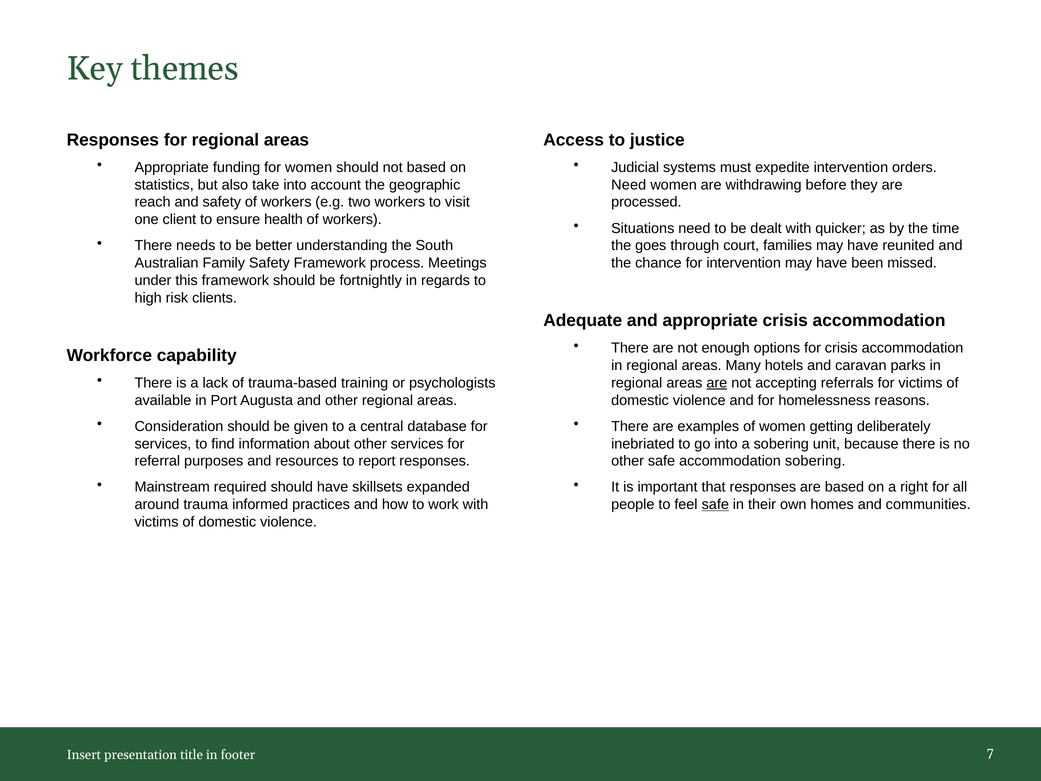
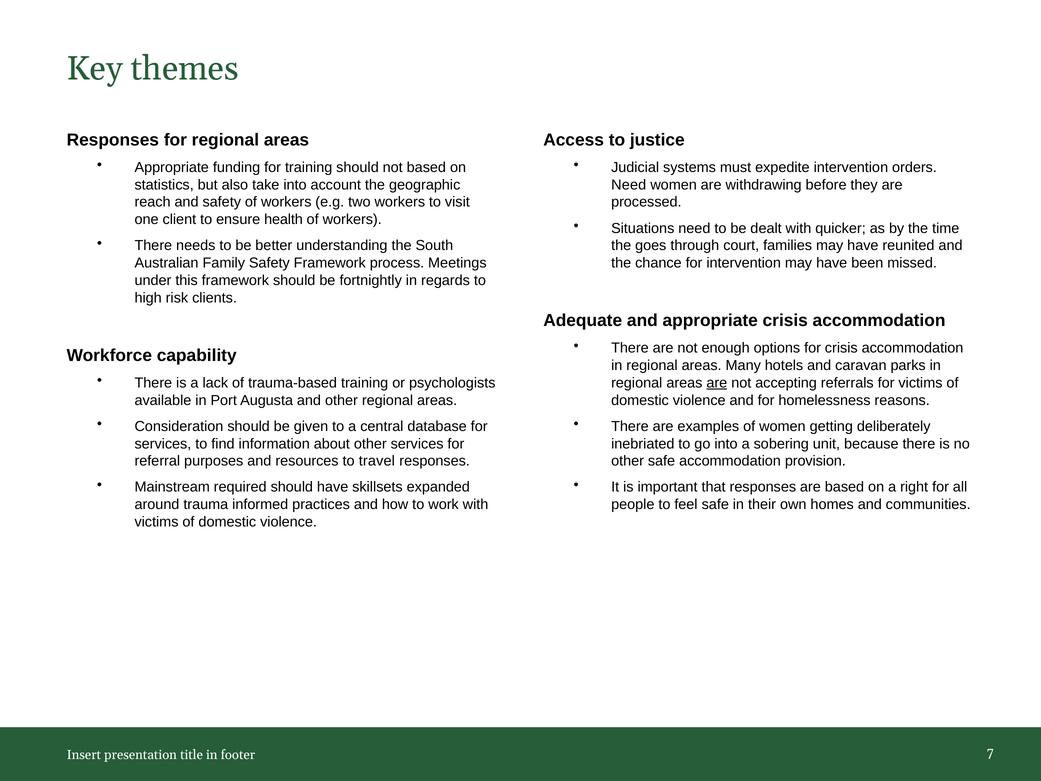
for women: women -> training (309, 167)
report: report -> travel (377, 461)
accommodation sobering: sobering -> provision (815, 461)
safe underline: present -> none (715, 504)
